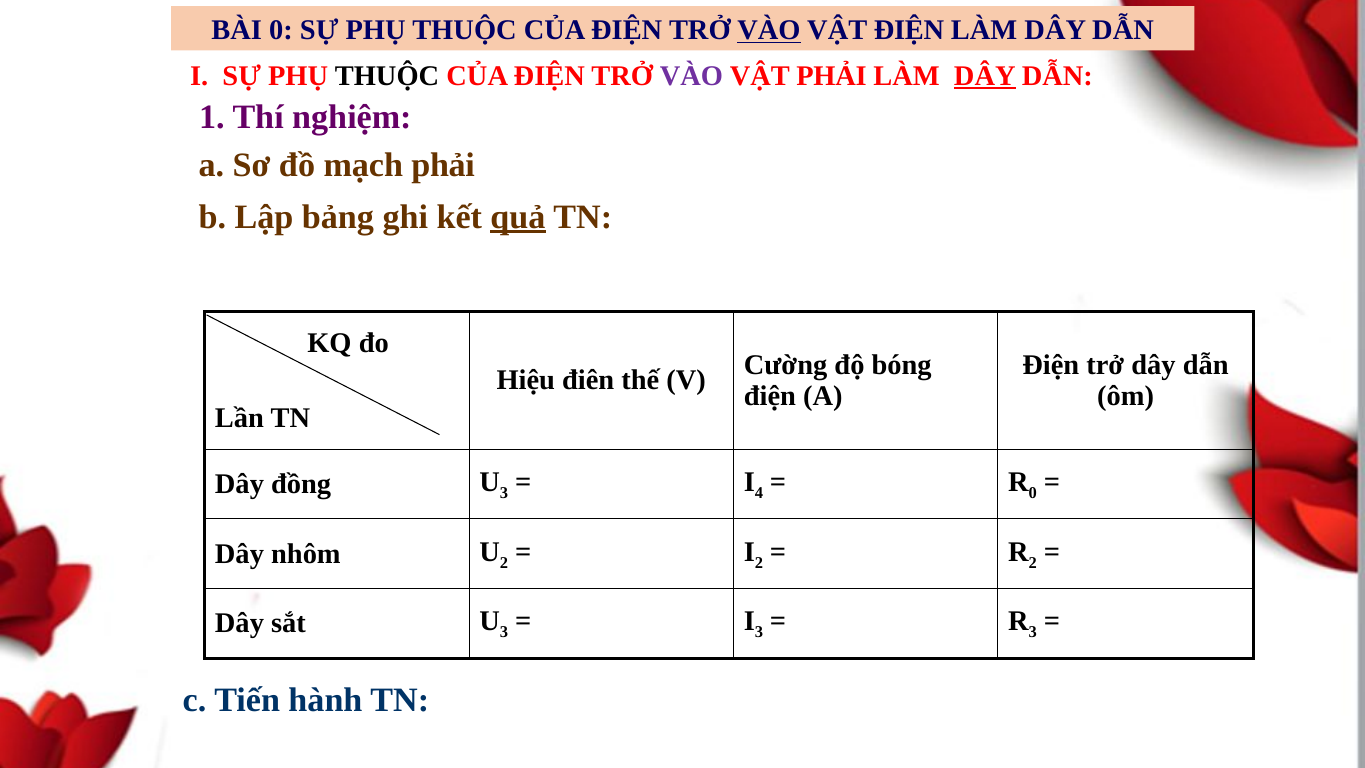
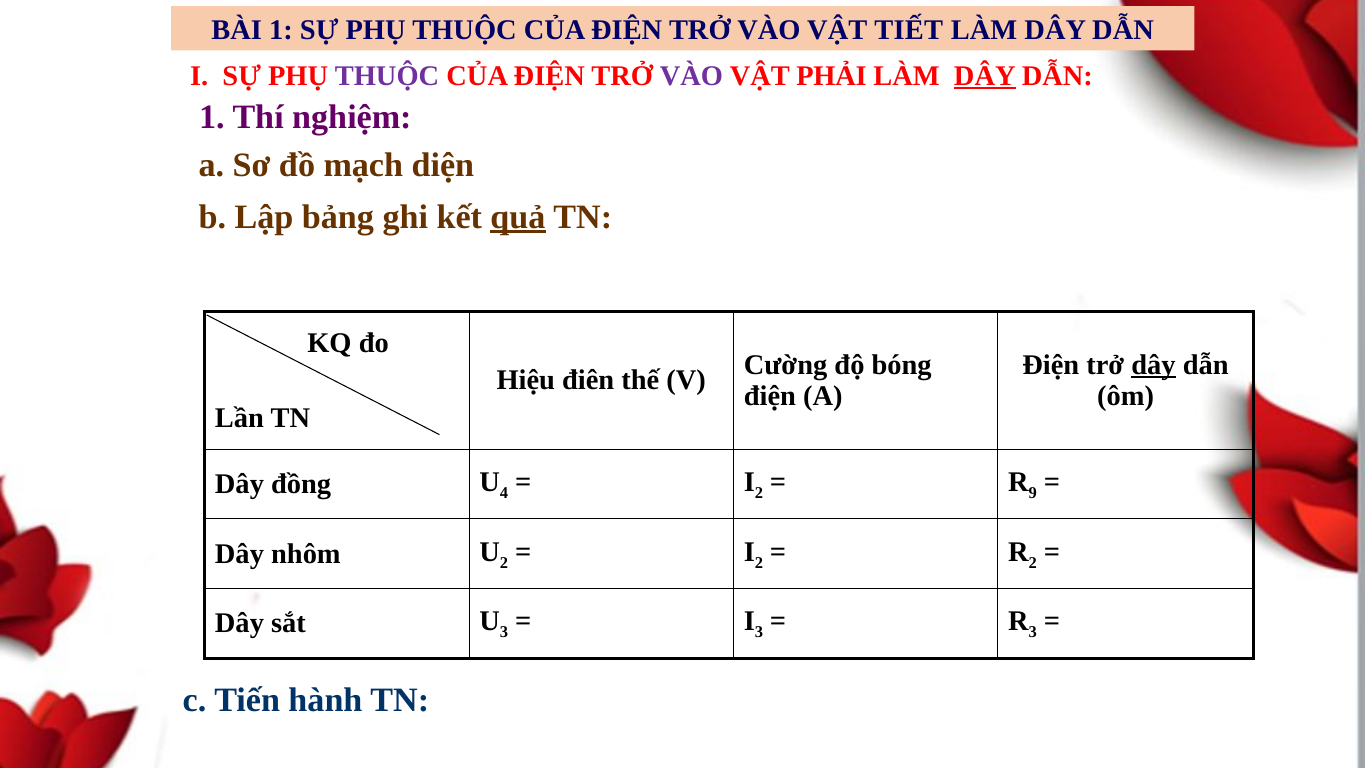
BÀI 0: 0 -> 1 (281, 30)
VÀO underline: present -> none (769, 30)
VẬT ĐIỆN: ĐIỆN -> TIẾT (909, 30)
THUỘC colour: black -> purple (387, 76)
mạch phải: phải -> diện (443, 165)
dây underline: none -> present (1153, 365)
3: 3 -> 4 (504, 493)
4: 4 -> 2 (759, 493)
0: 0 -> 9 (1033, 493)
